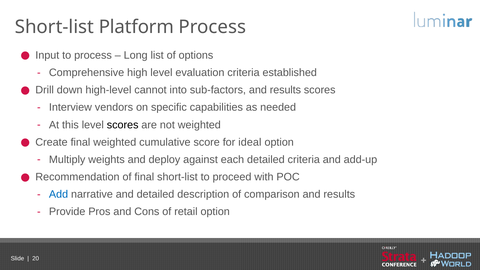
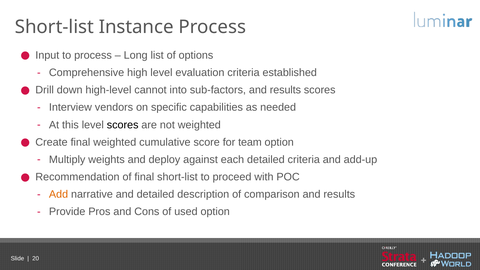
Platform: Platform -> Instance (136, 27)
ideal: ideal -> team (250, 142)
Add colour: blue -> orange (59, 194)
retail: retail -> used (186, 212)
